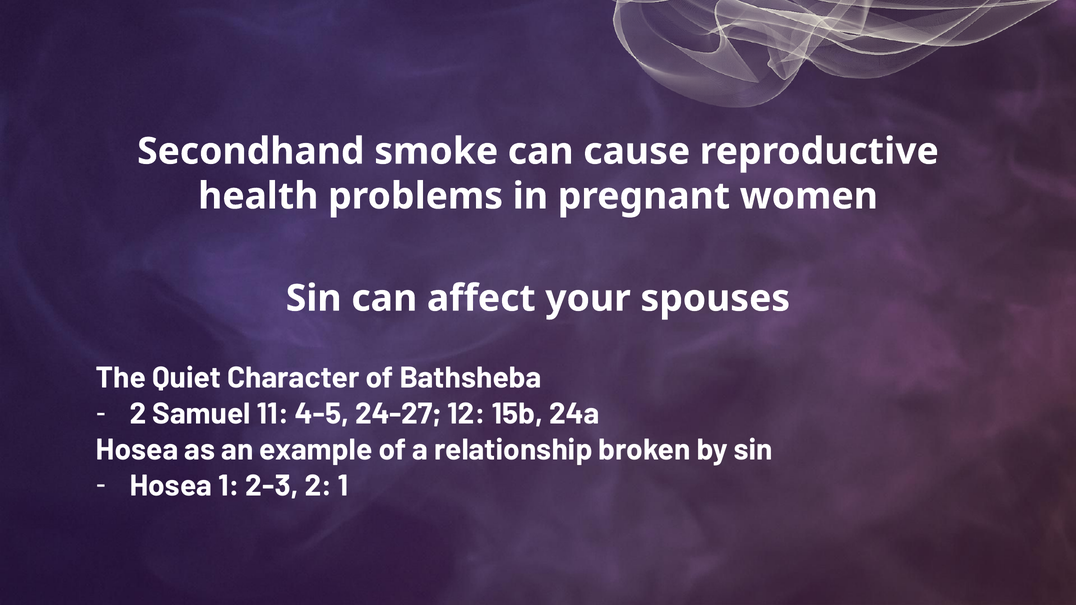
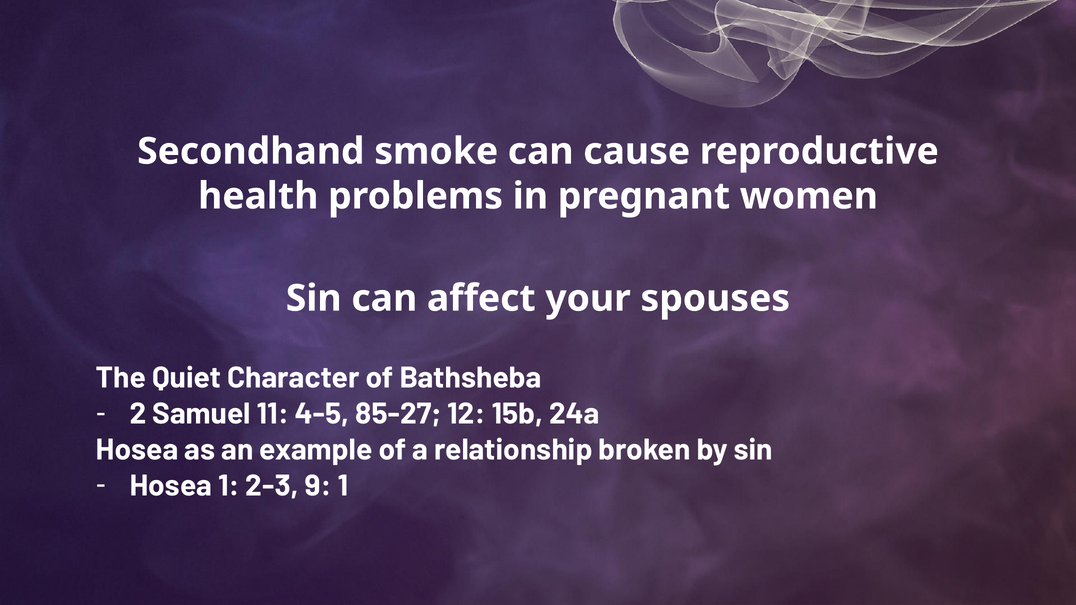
24-27: 24-27 -> 85-27 (398, 414)
2-3 2: 2 -> 9 (318, 486)
